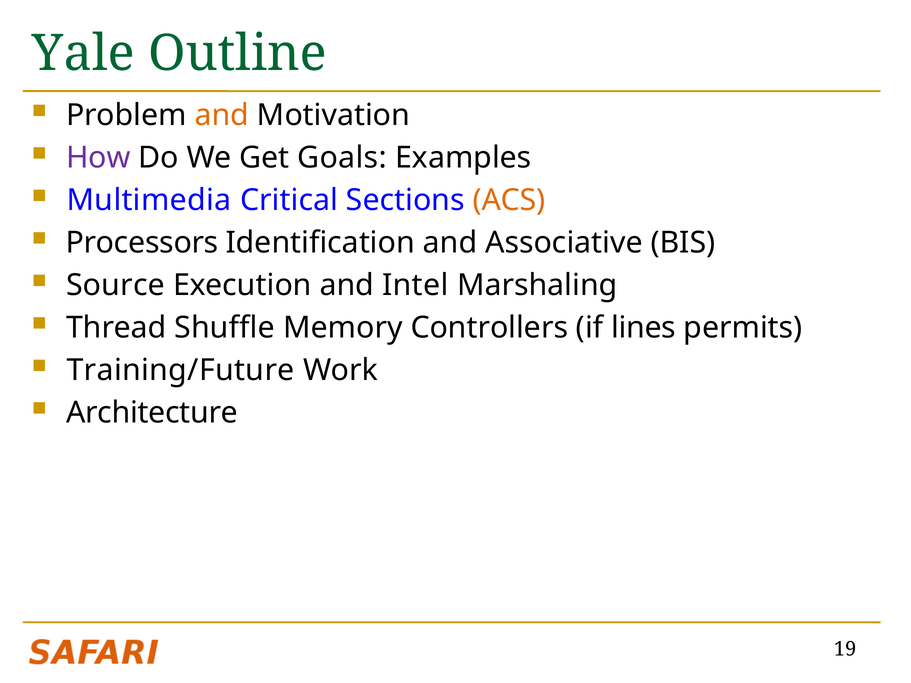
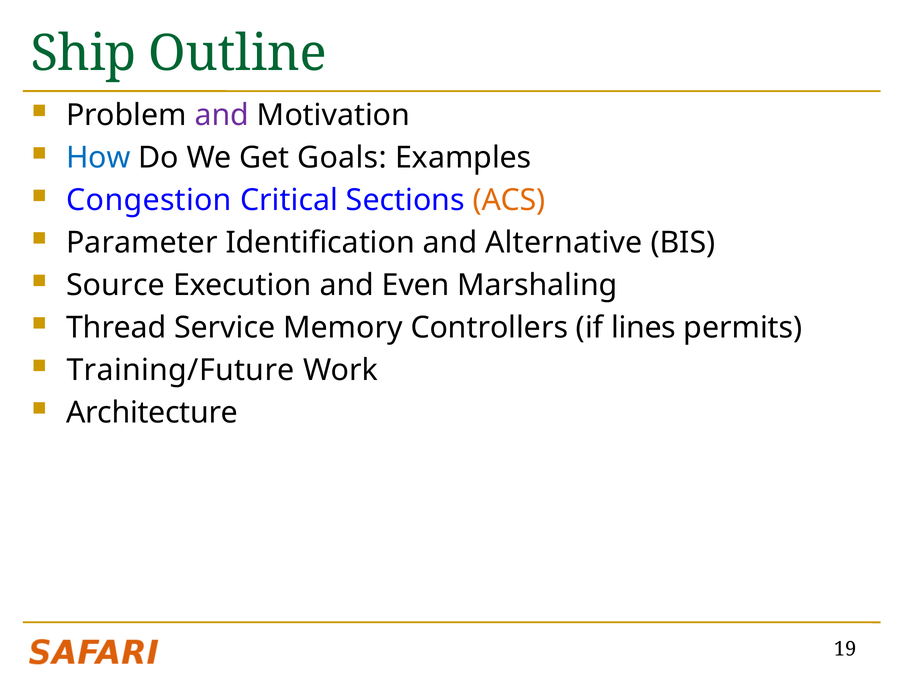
Yale: Yale -> Ship (84, 54)
and colour: orange -> purple (222, 115)
How colour: purple -> blue (98, 158)
Multimedia: Multimedia -> Congestion (149, 200)
Processors: Processors -> Parameter (142, 243)
Associative: Associative -> Alternative (564, 243)
Intel: Intel -> Even (416, 285)
Shuffle: Shuffle -> Service (225, 328)
